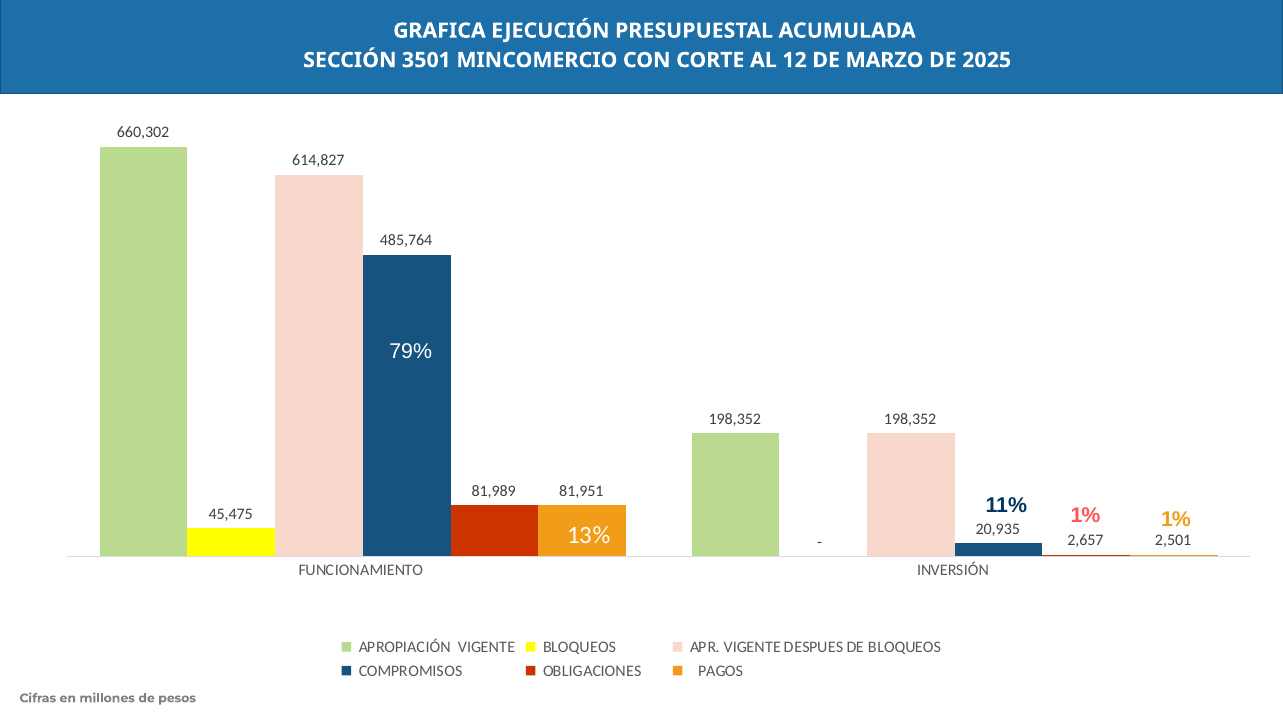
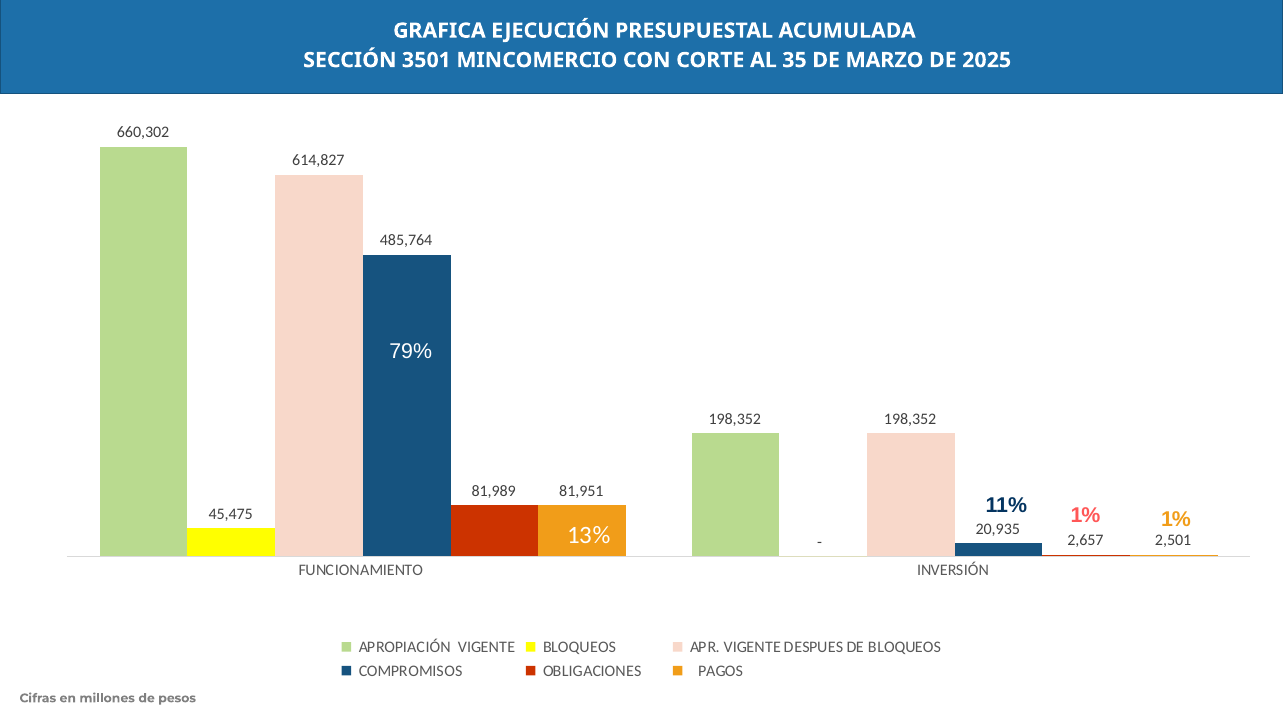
12: 12 -> 35 (795, 60)
